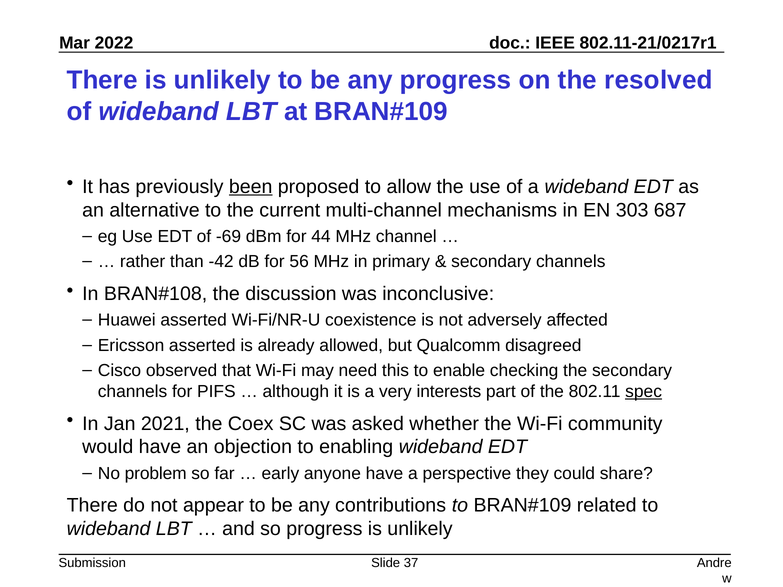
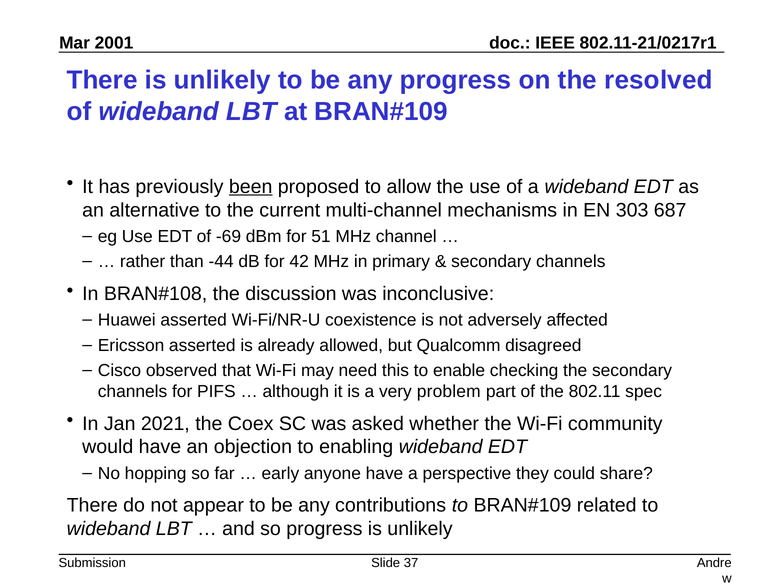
2022: 2022 -> 2001 (114, 43)
44: 44 -> 51 (321, 237)
-42: -42 -> -44 (221, 262)
56: 56 -> 42 (299, 262)
interests: interests -> problem (449, 392)
spec underline: present -> none (644, 392)
problem: problem -> hopping (156, 474)
